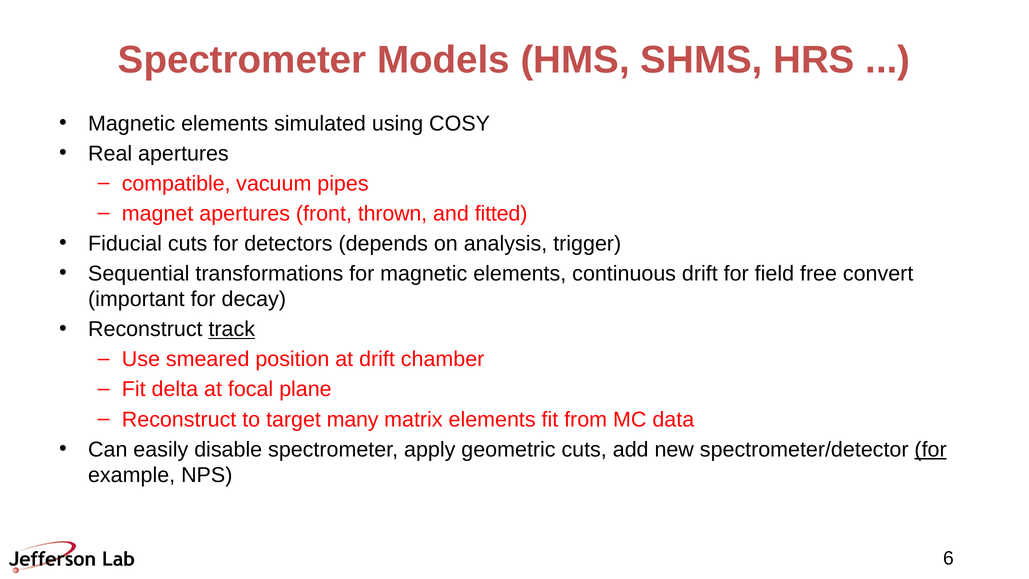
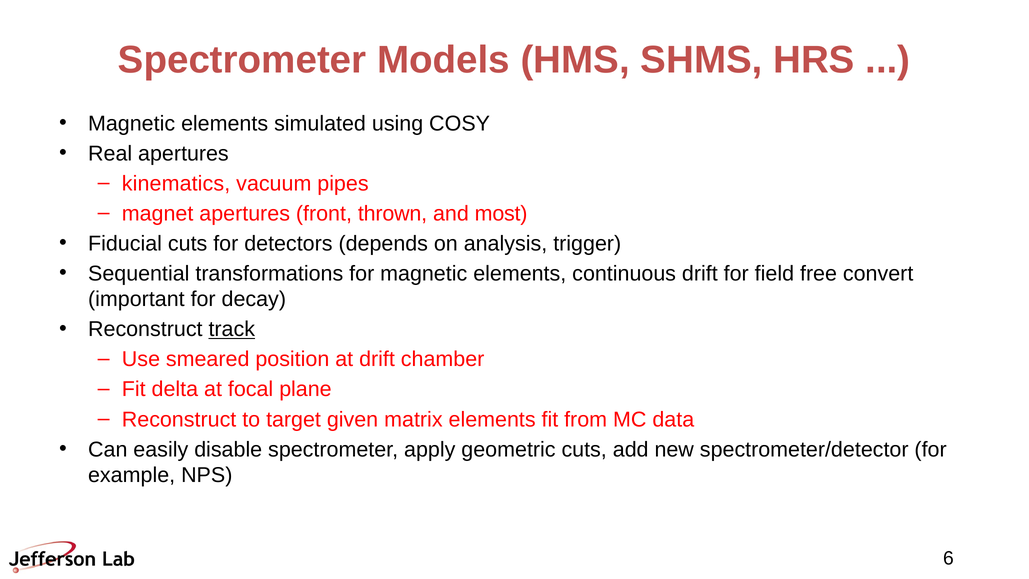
compatible: compatible -> kinematics (176, 183)
fitted: fitted -> most (501, 213)
many: many -> given (353, 419)
for underline: present -> none (931, 449)
